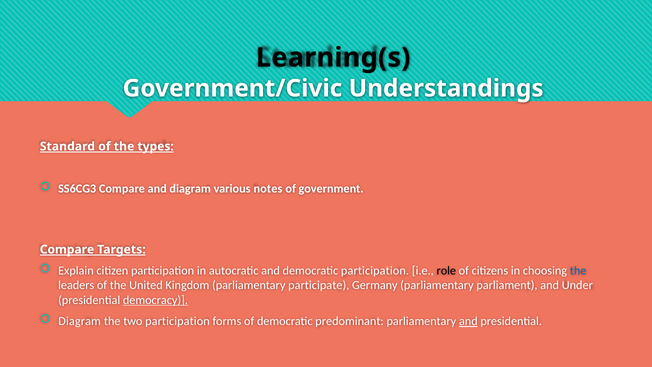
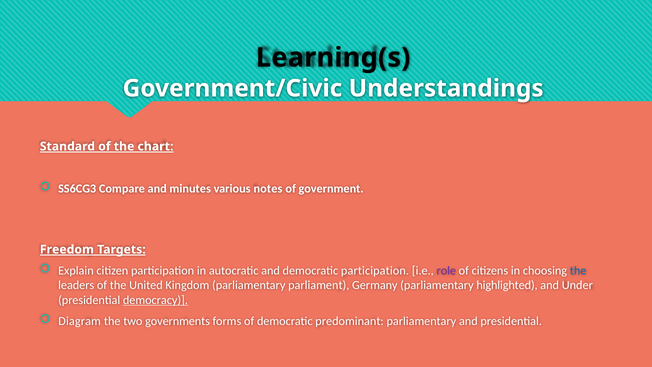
types: types -> chart (155, 146)
and diagram: diagram -> minutes (190, 189)
Compare: Compare -> Freedom (67, 249)
role colour: black -> purple (446, 271)
participate: participate -> parliament (319, 285)
parliament: parliament -> highlighted (507, 285)
two participation: participation -> governments (178, 321)
and underline: present -> none (468, 321)
